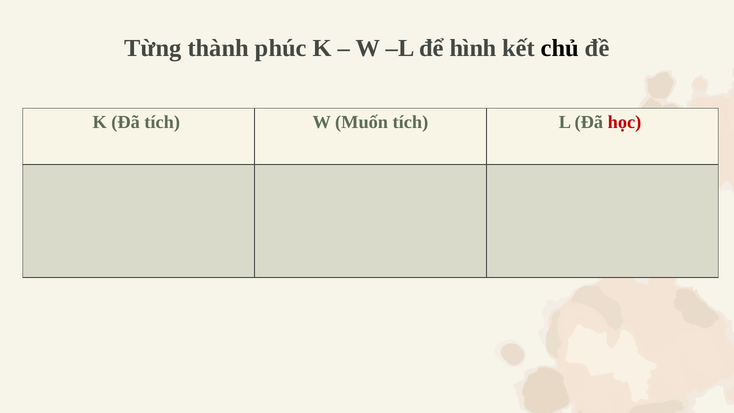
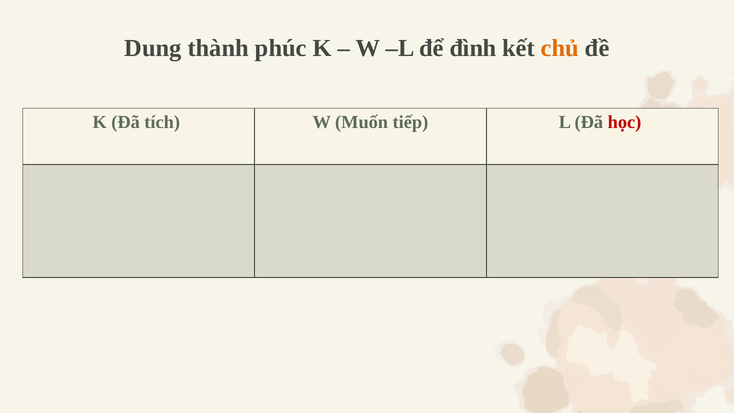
Từng: Từng -> Dung (153, 48)
hình: hình -> đình (473, 48)
chủ colour: black -> orange (560, 48)
Muốn tích: tích -> tiếp (410, 122)
